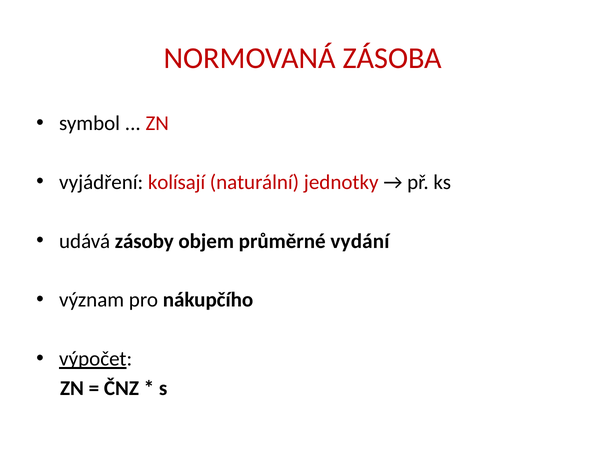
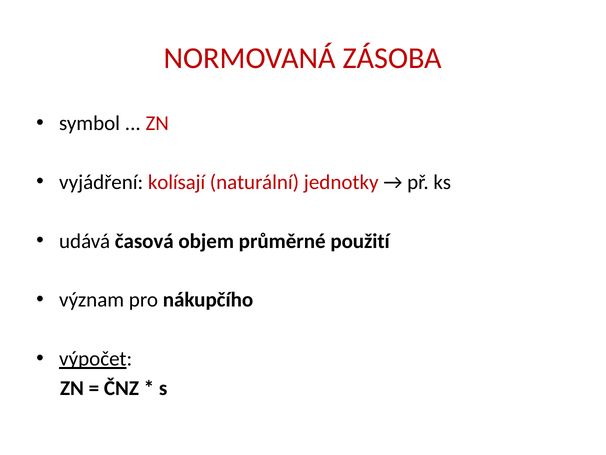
zásoby: zásoby -> časová (144, 241)
vydání: vydání -> použití (360, 241)
